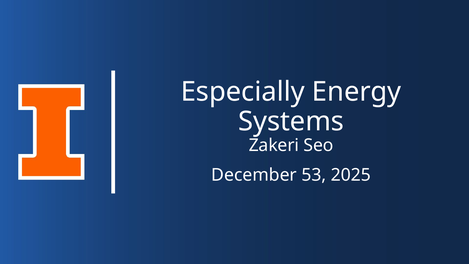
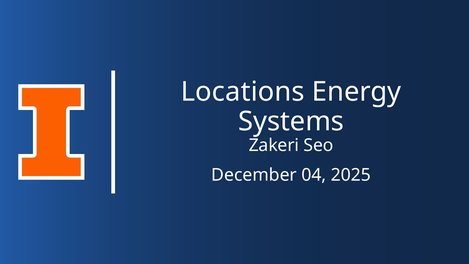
Especially: Especially -> Locations (243, 92)
53: 53 -> 04 (314, 175)
